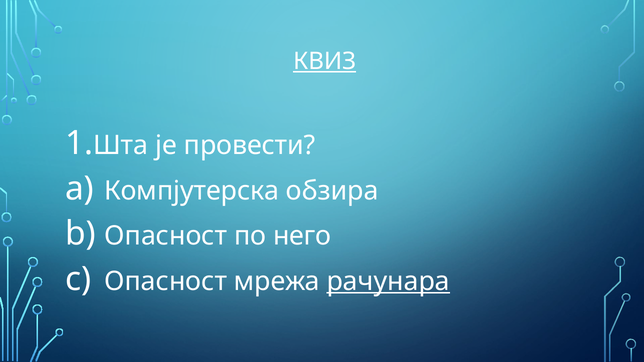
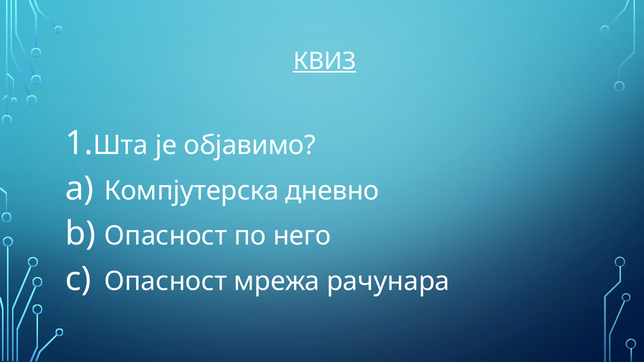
провести: провести -> објавимо (250, 146)
обзира: обзира -> дневно (332, 191)
рачунара underline: present -> none (388, 282)
